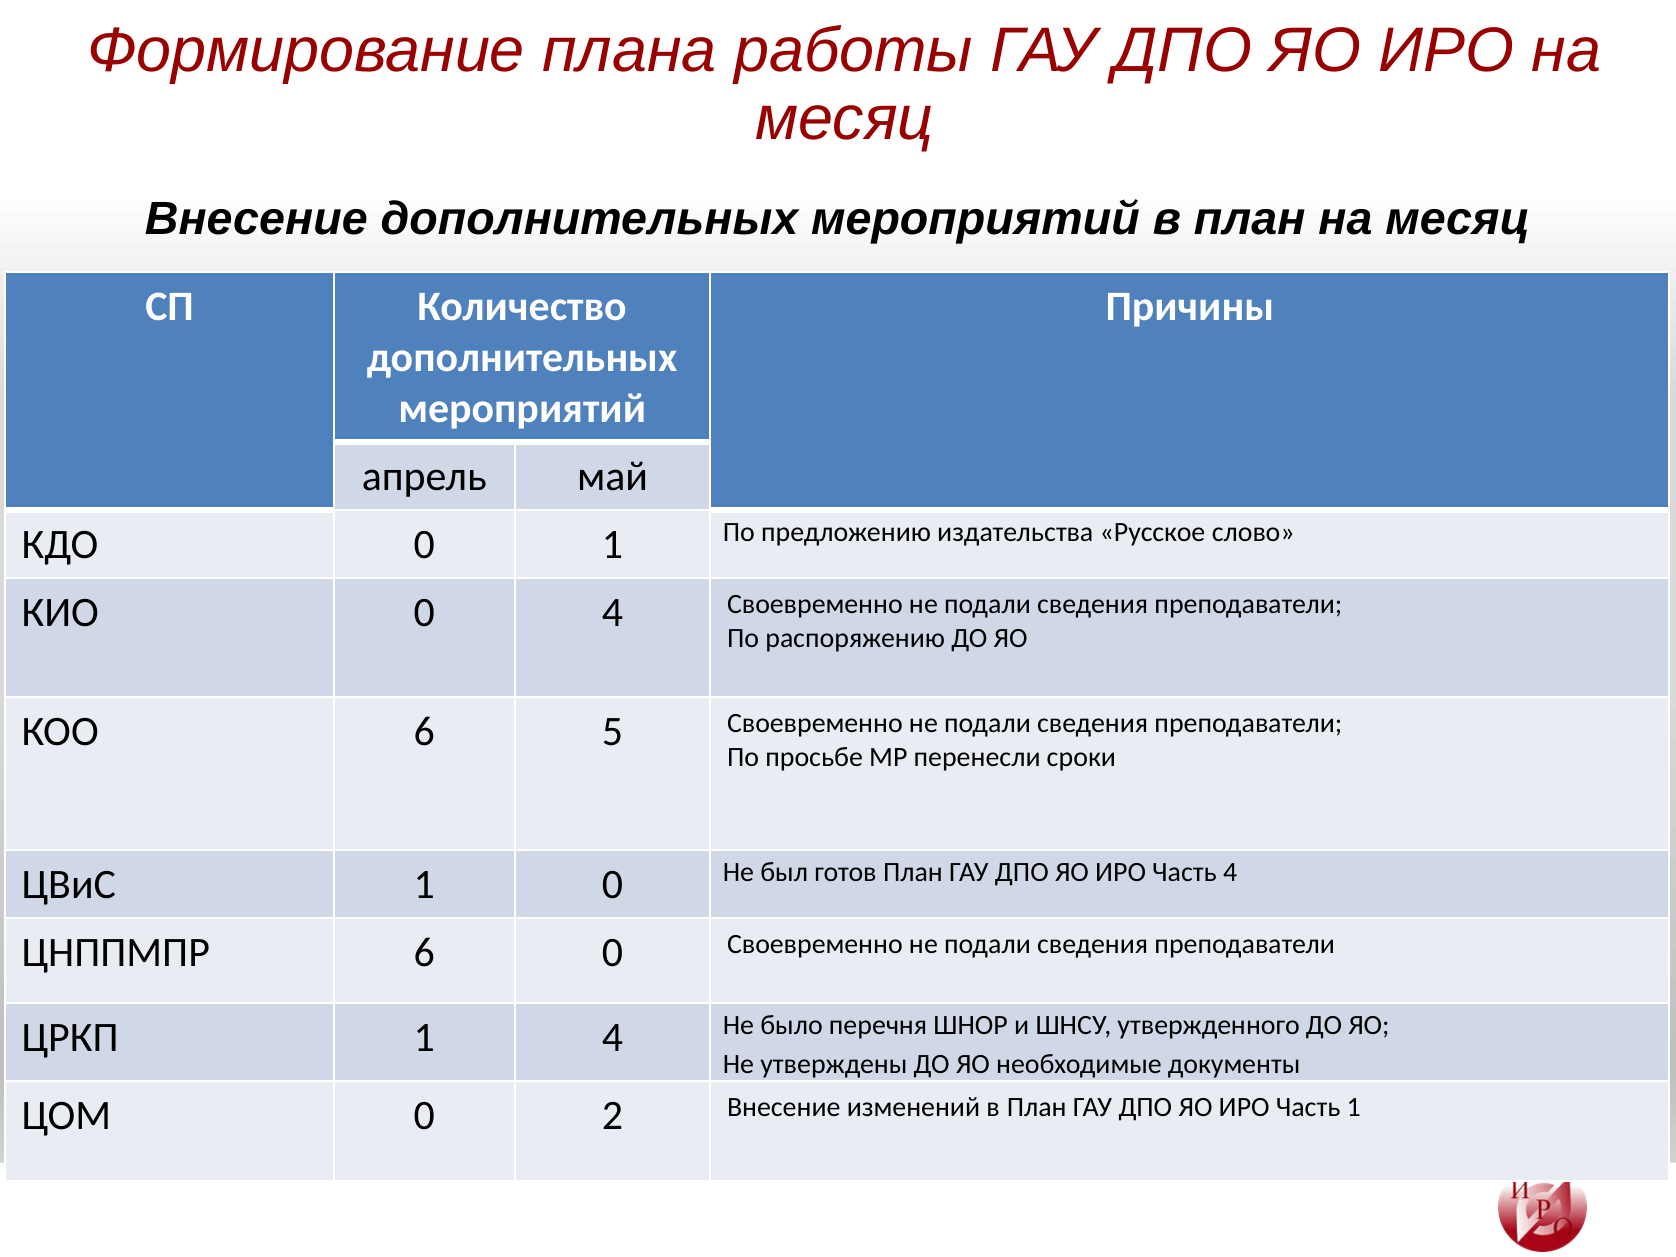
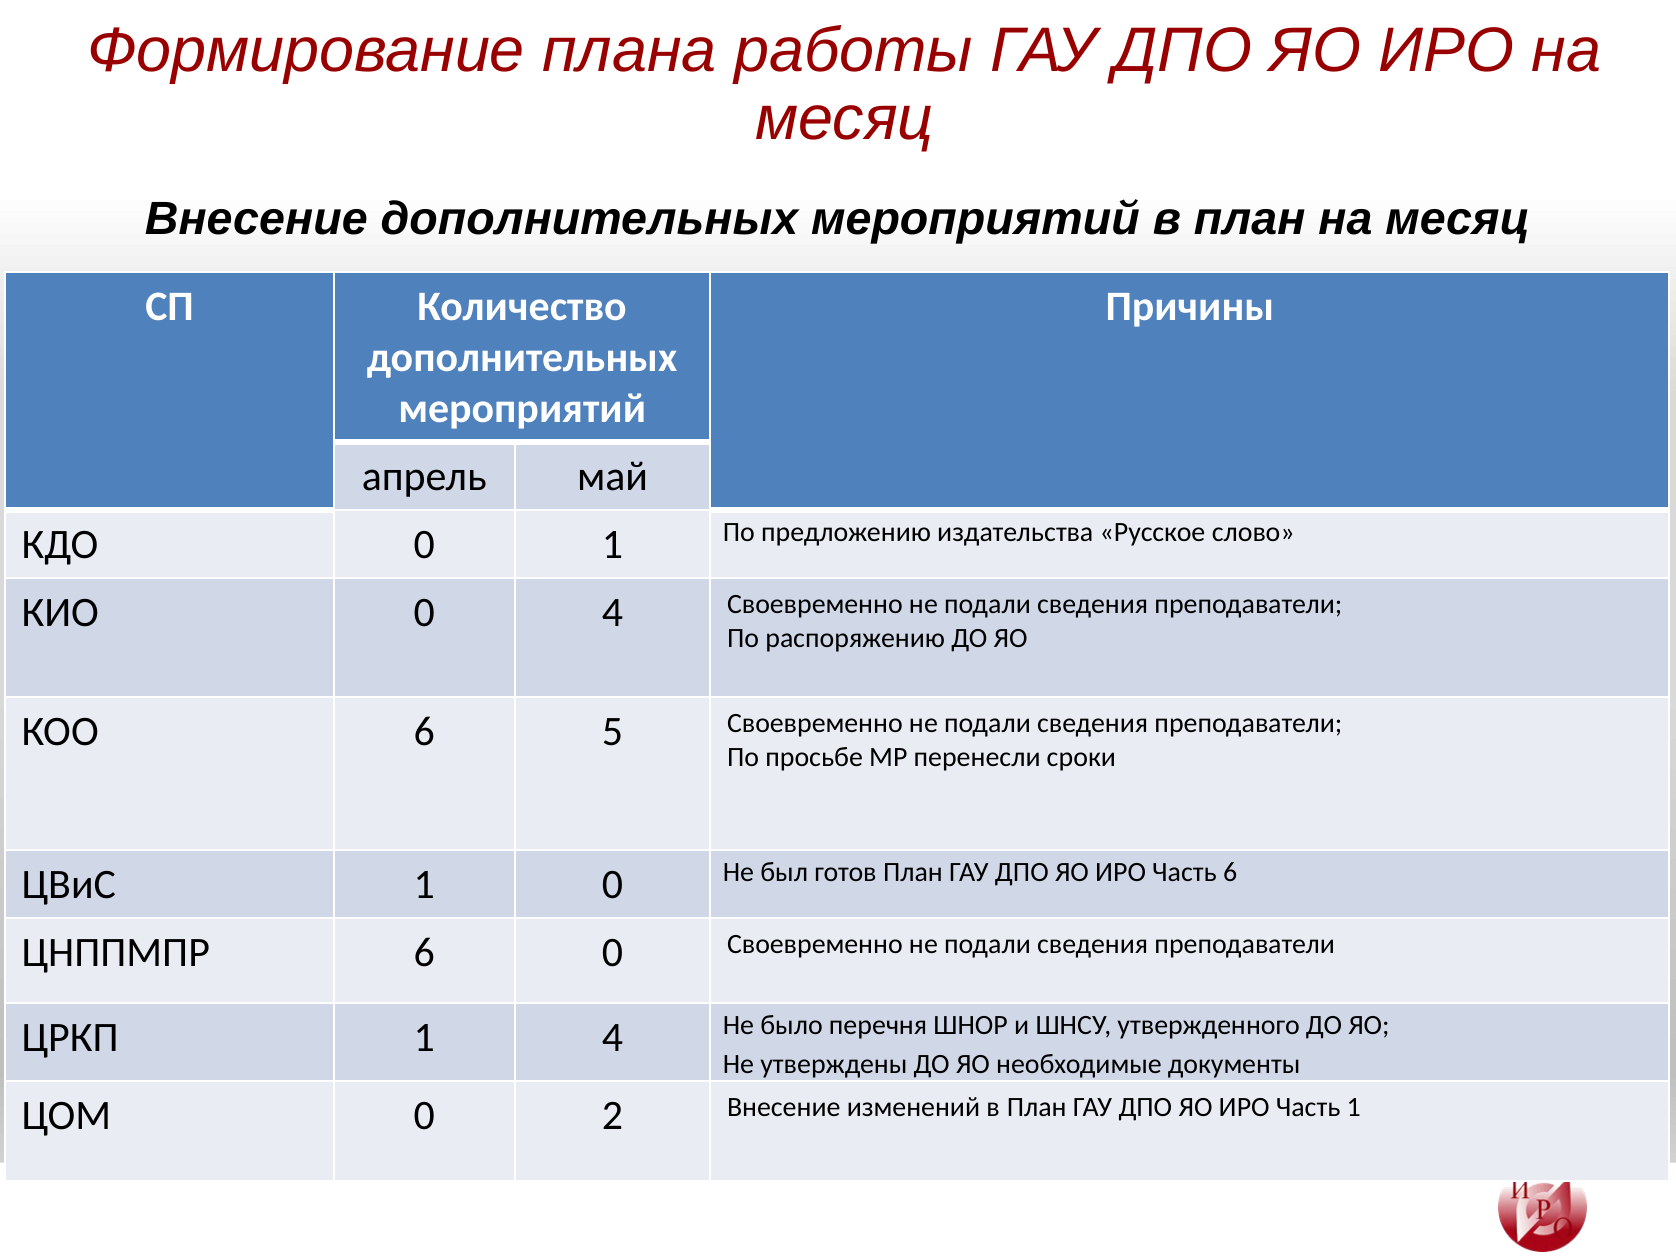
Часть 4: 4 -> 6 (1230, 873)
